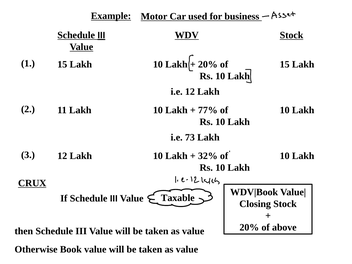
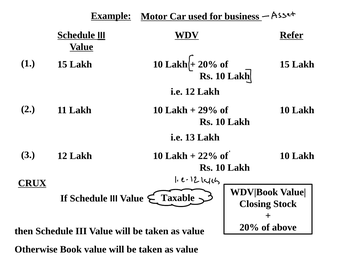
WDV Stock: Stock -> Refer (292, 35)
77%: 77% -> 29% (208, 110)
73: 73 -> 13 (190, 137)
32%: 32% -> 22% (208, 156)
